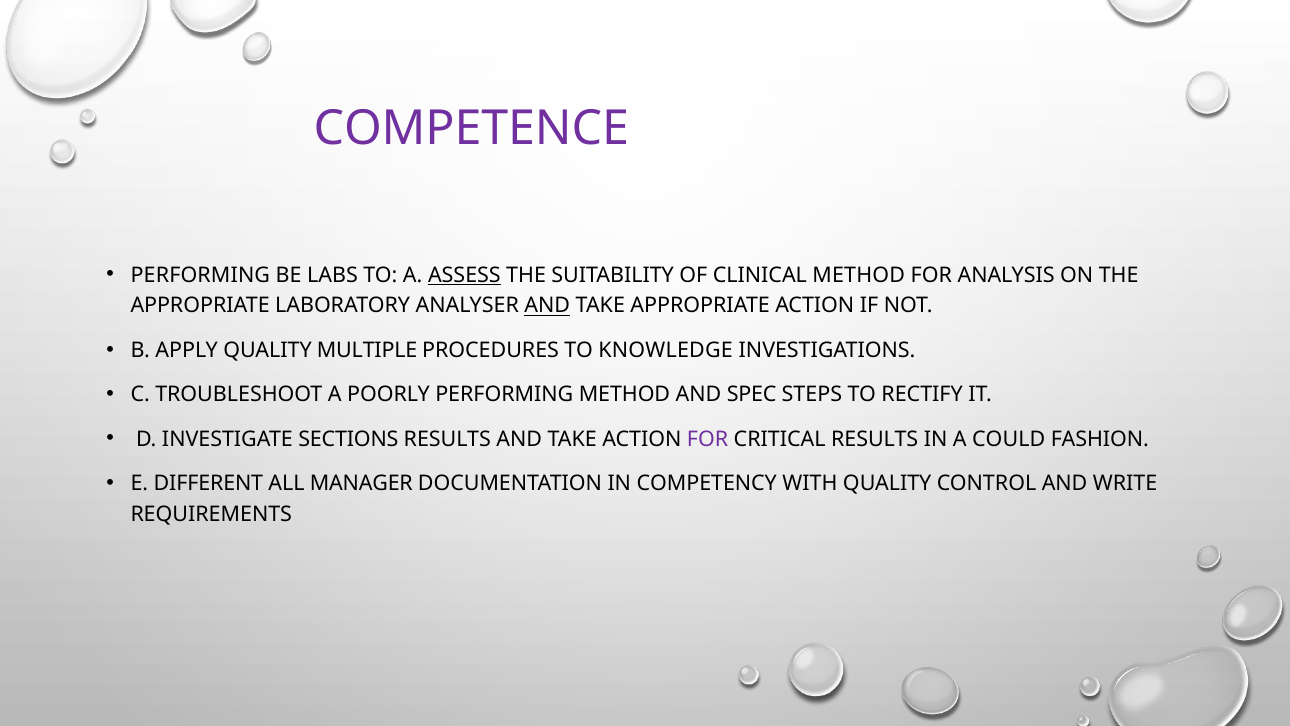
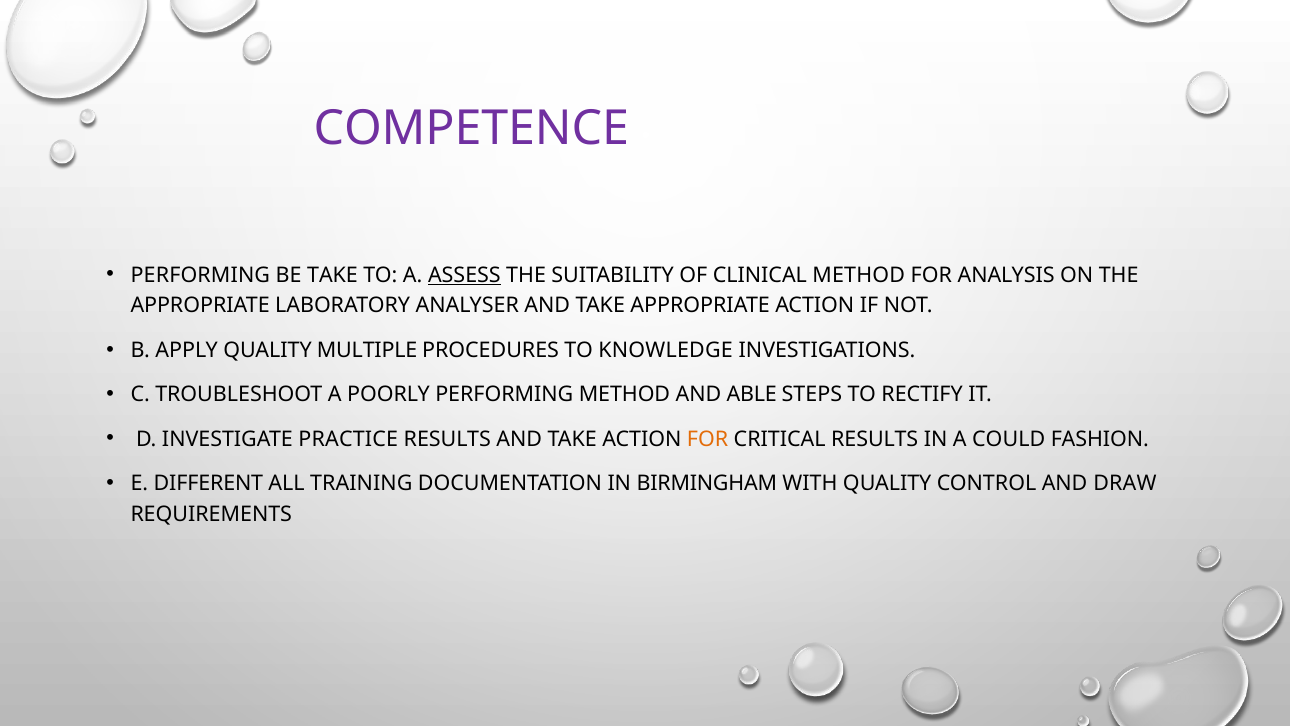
BE LABS: LABS -> TAKE (333, 275)
AND underline: present -> none (547, 306)
SPEC: SPEC -> ABLE (752, 394)
SECTIONS: SECTIONS -> PRACTICE (348, 439)
FOR colour: purple -> orange (708, 439)
MANAGER: MANAGER -> TRAINING (361, 483)
COMPETENCY: COMPETENCY -> BIRMINGHAM (707, 483)
WRITE: WRITE -> DRAW (1125, 483)
